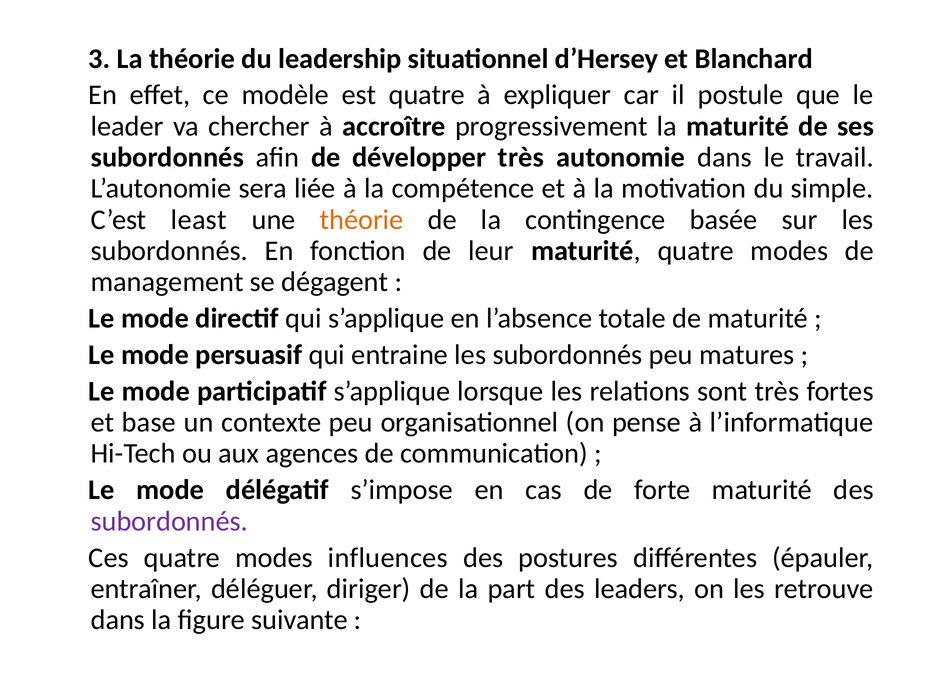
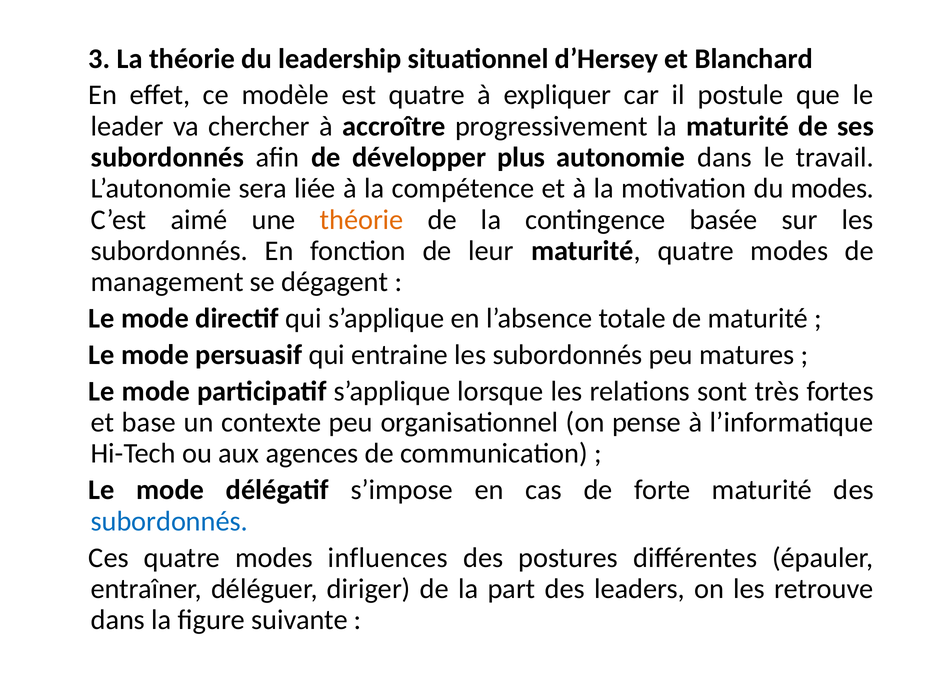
développer très: très -> plus (521, 157)
du simple: simple -> modes (832, 188)
least: least -> aimé (199, 219)
subordonnés colour: purple -> blue (169, 521)
